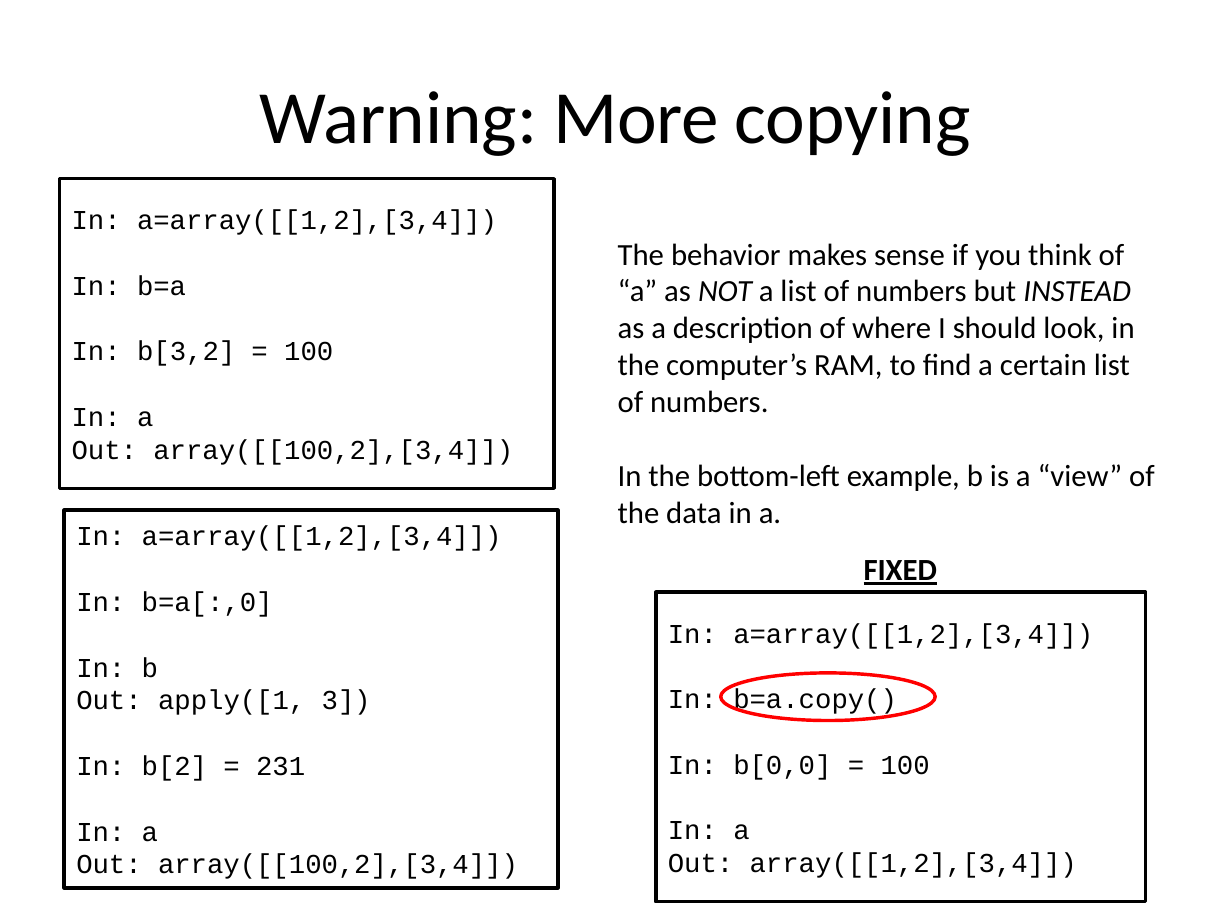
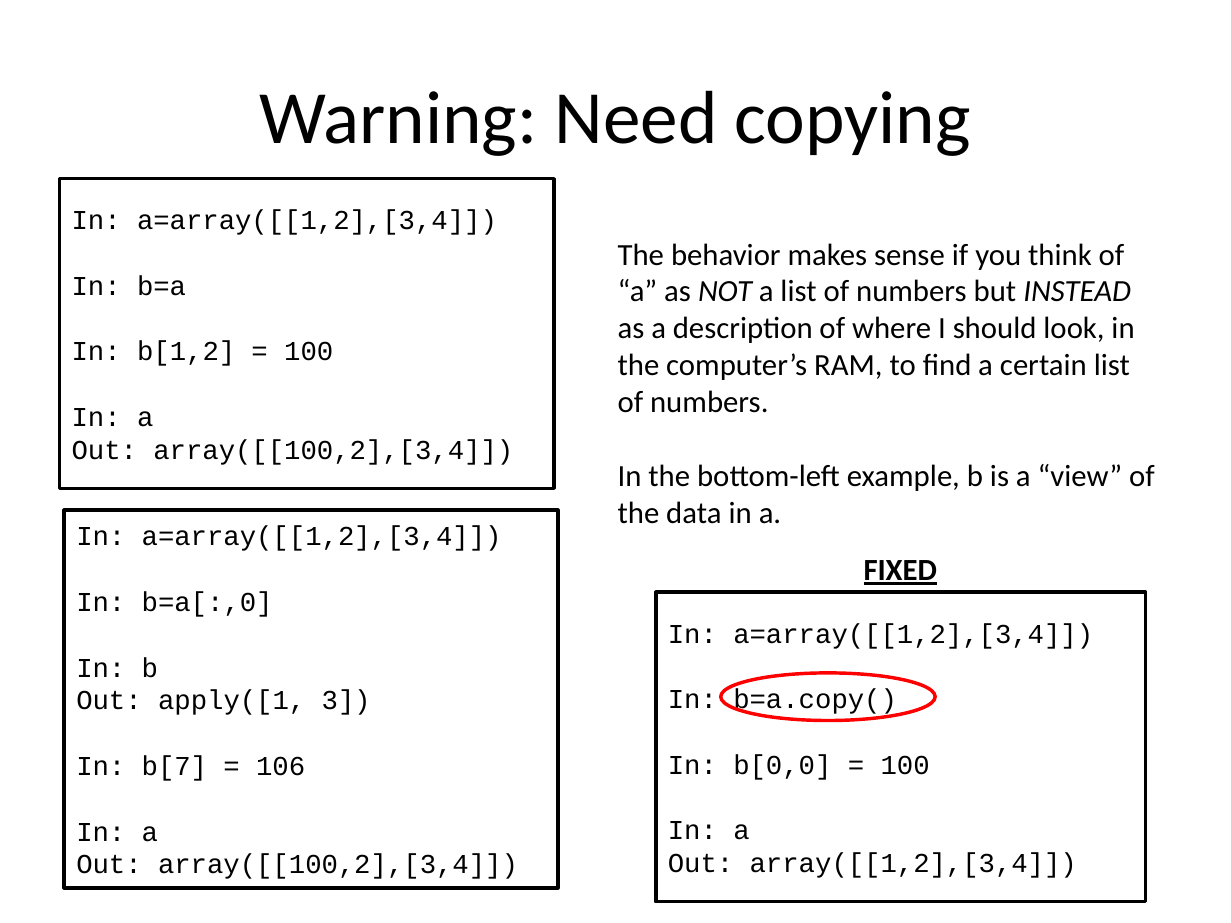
More: More -> Need (636, 119)
b[3,2: b[3,2 -> b[1,2 (186, 352)
b[2: b[2 -> b[7 (174, 767)
231: 231 -> 106 (281, 767)
